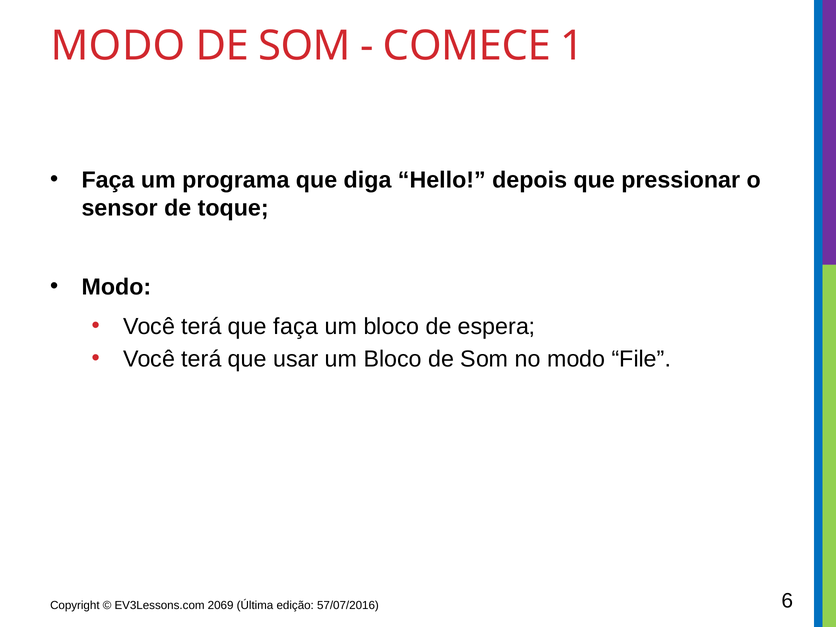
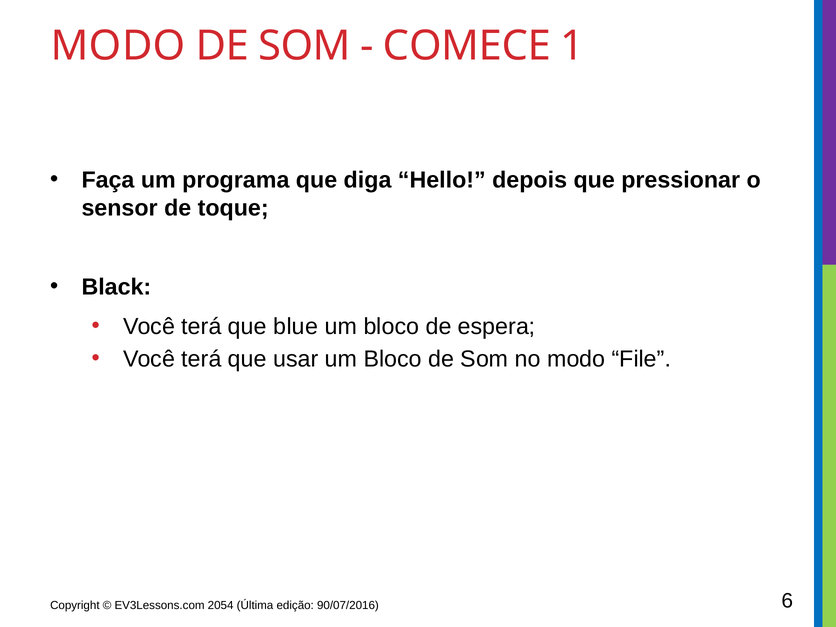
Modo: Modo -> Black (116, 287)
que faça: faça -> blue (296, 326)
2069: 2069 -> 2054 (221, 606)
57/07/2016: 57/07/2016 -> 90/07/2016 (348, 606)
